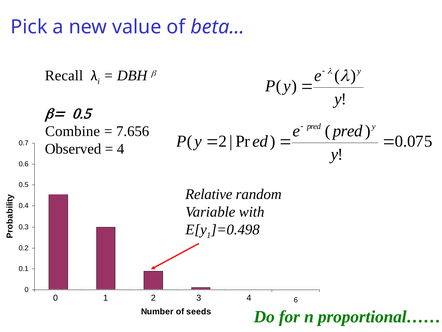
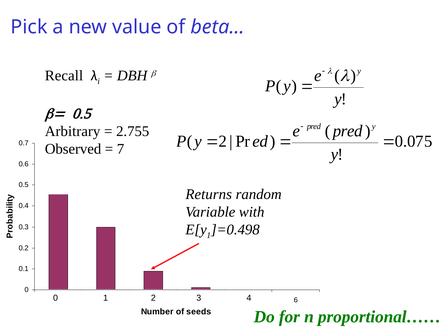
Combine: Combine -> Arbitrary (73, 131)
7.656: 7.656 -> 2.755 (133, 131)
4: 4 -> 7 (121, 149)
Relative: Relative -> Returns (209, 194)
